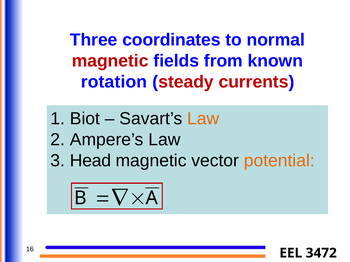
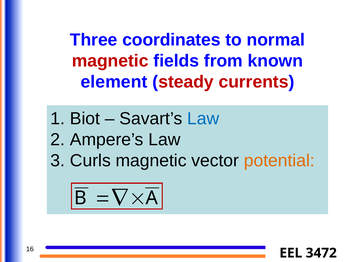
rotation: rotation -> element (114, 82)
Law colour: orange -> blue (203, 119)
Head: Head -> Curls (90, 161)
